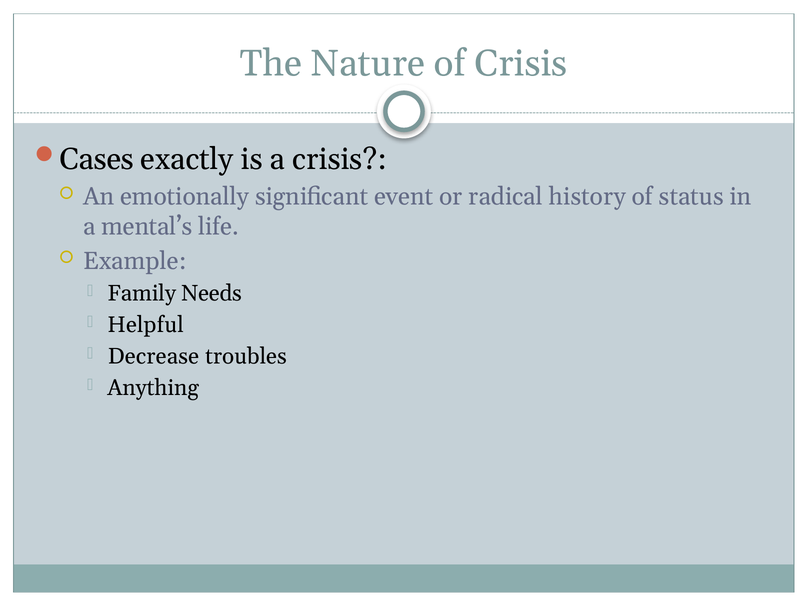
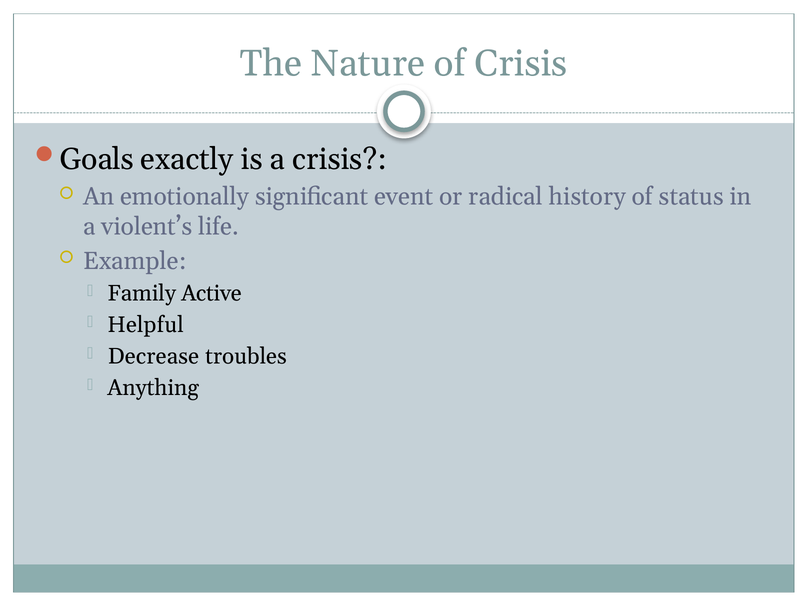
Cases: Cases -> Goals (97, 159)
mental’s: mental’s -> violent’s (147, 226)
Needs: Needs -> Active (211, 294)
